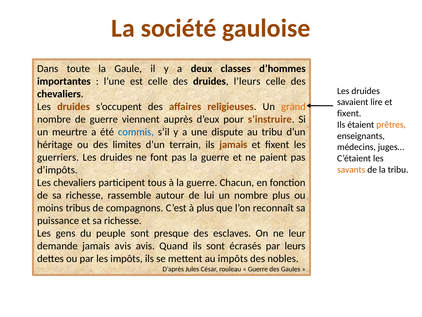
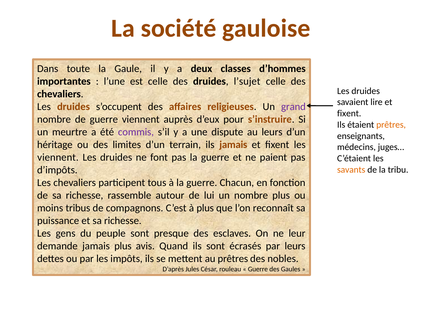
l’leurs: l’leurs -> l’sujet (247, 81)
grand colour: orange -> purple (293, 106)
commis colour: blue -> purple (136, 132)
au tribu: tribu -> leurs (272, 132)
guerriers: guerriers -> viennent (58, 157)
jamais avis: avis -> plus (123, 246)
au impôts: impôts -> prêtres (233, 258)
